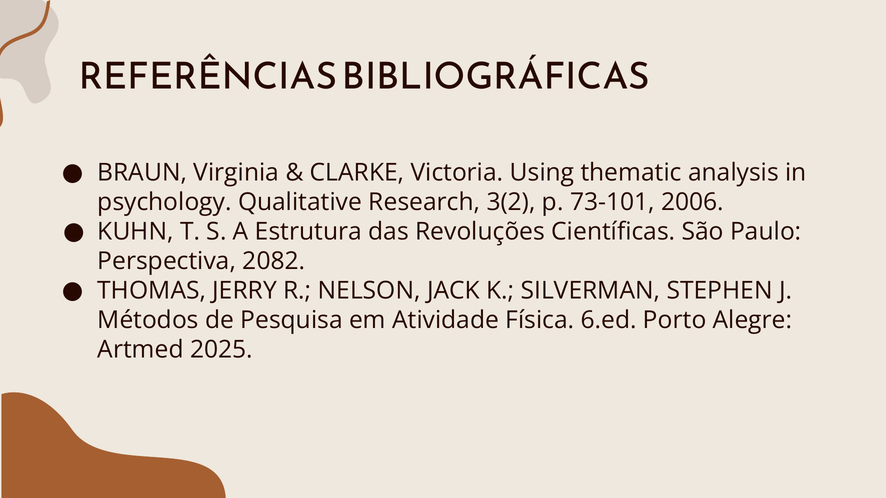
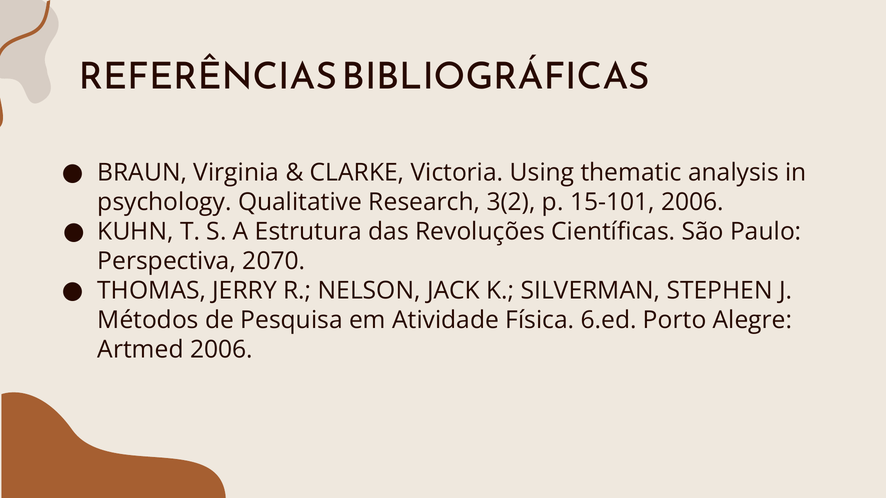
73-101: 73-101 -> 15-101 (612, 202)
2082: 2082 -> 2070 (274, 261)
Artmed 2025: 2025 -> 2006 (221, 350)
